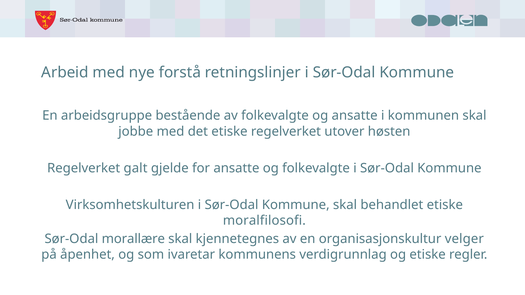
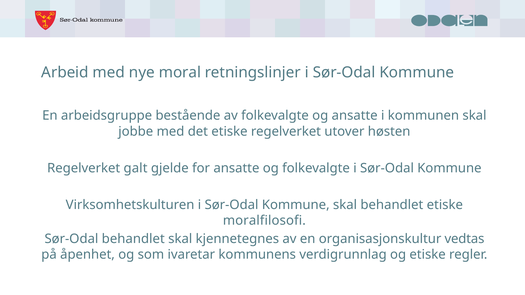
forstå: forstå -> moral (180, 73)
Sør-Odal morallære: morallære -> behandlet (133, 239)
velger: velger -> vedtas (464, 239)
